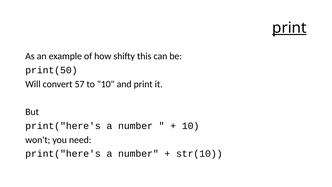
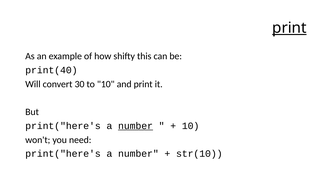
print(50: print(50 -> print(40 (51, 70)
57: 57 -> 30 (80, 84)
number underline: none -> present (136, 126)
